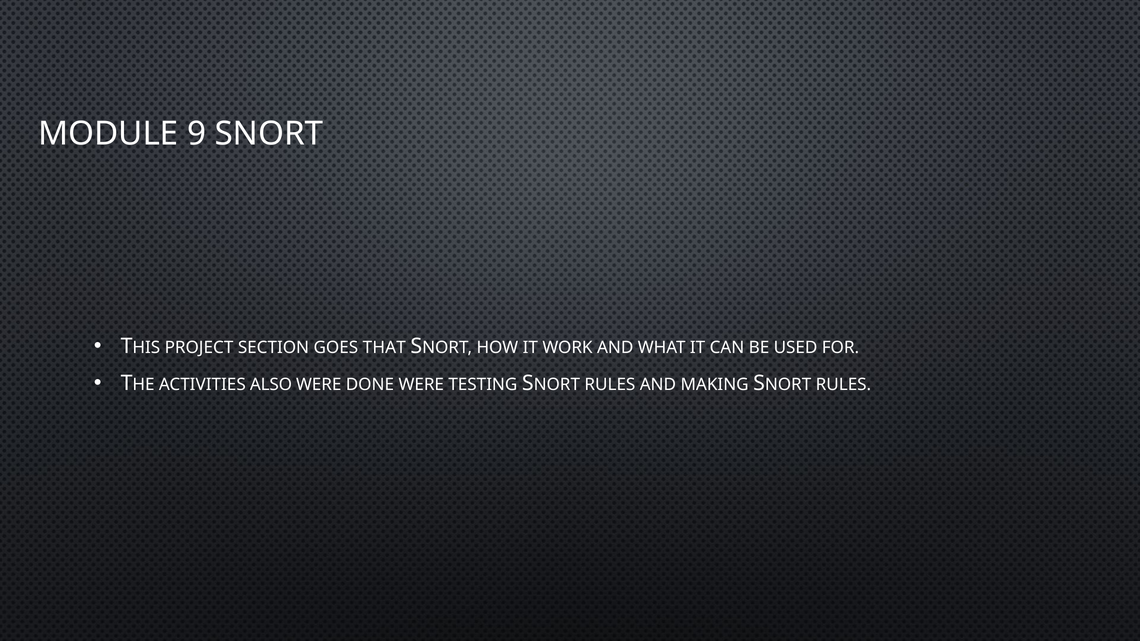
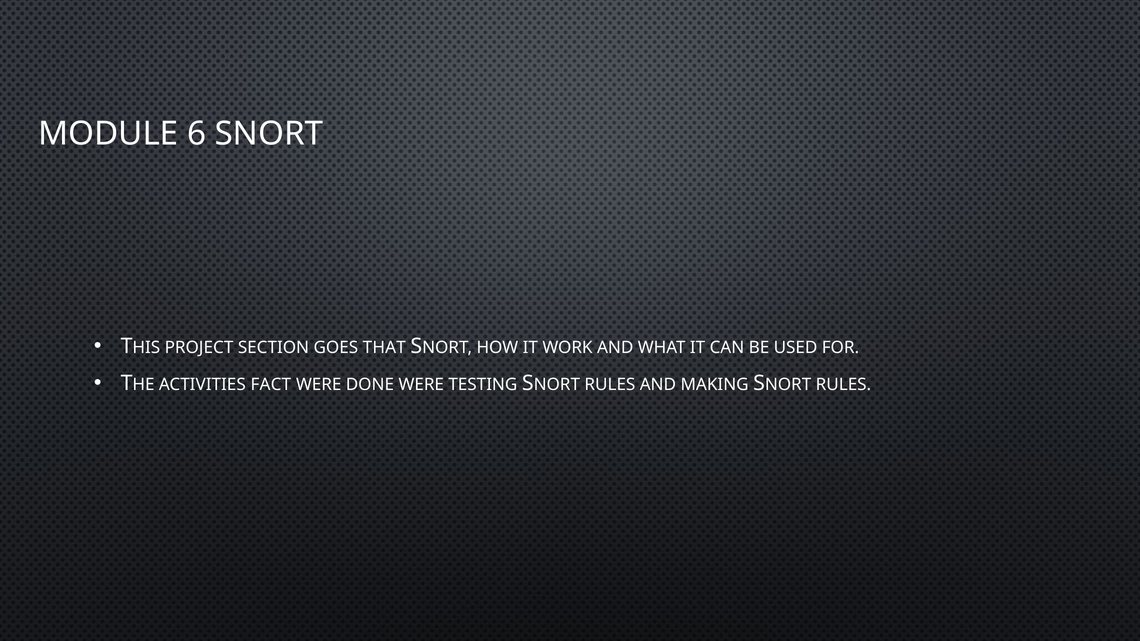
9: 9 -> 6 (197, 134)
ALSO: ALSO -> FACT (271, 385)
